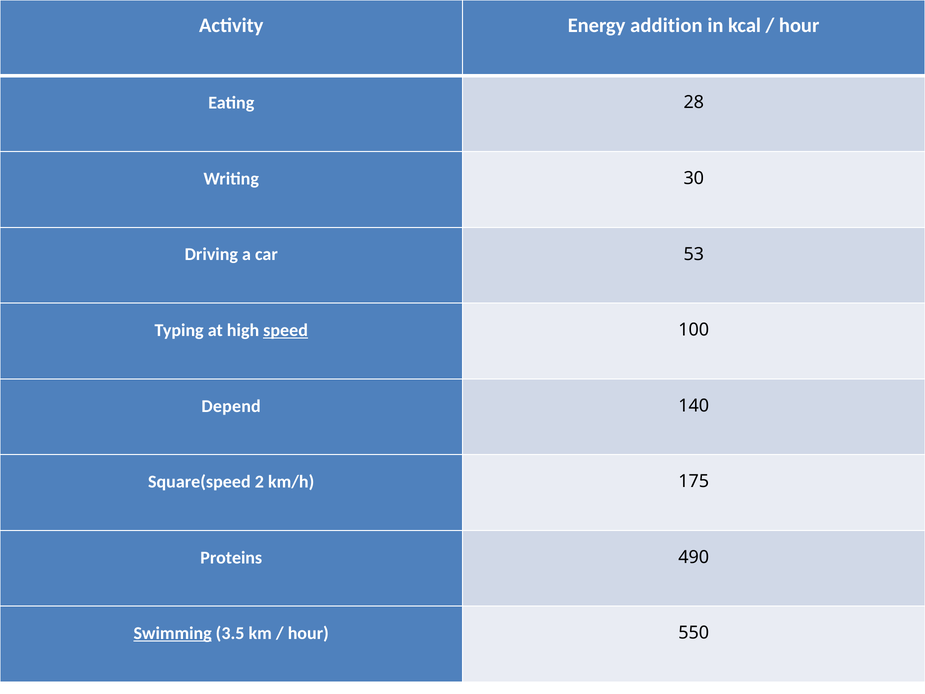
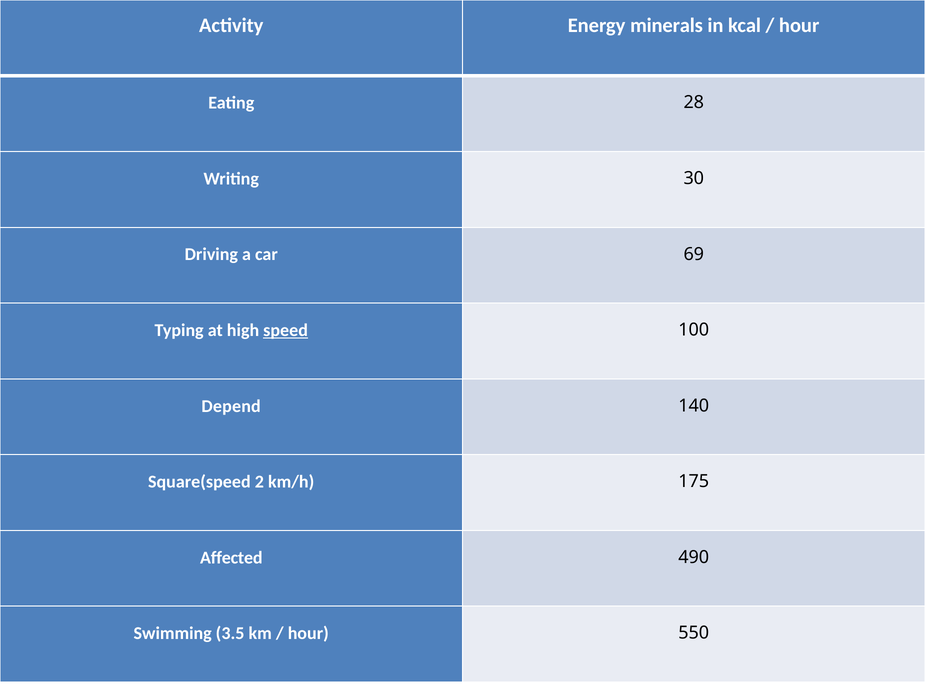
addition: addition -> minerals (667, 26)
53: 53 -> 69 (694, 254)
Proteins: Proteins -> Affected (231, 557)
Swimming underline: present -> none (173, 633)
